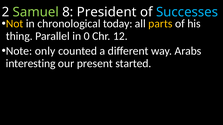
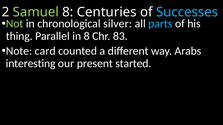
President: President -> Centuries (107, 12)
Not colour: yellow -> light green (15, 24)
today: today -> silver (118, 24)
parts colour: yellow -> light blue (160, 24)
in 0: 0 -> 8 (87, 36)
12: 12 -> 83 (120, 36)
only: only -> card (45, 51)
